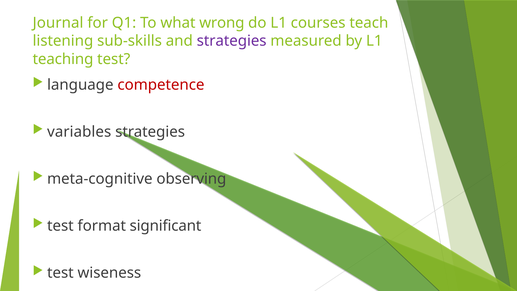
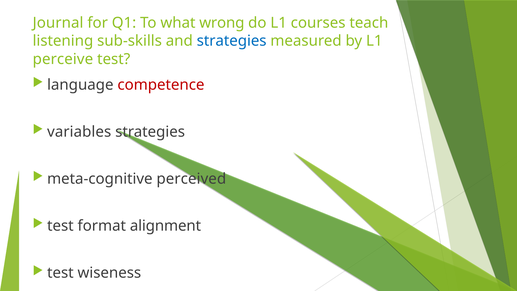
strategies colour: purple -> blue (232, 41)
teaching: teaching -> perceive (63, 59)
observing: observing -> perceived (191, 179)
significant: significant -> alignment (165, 226)
